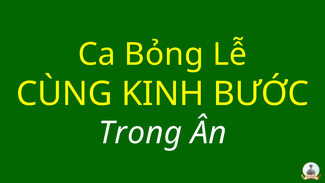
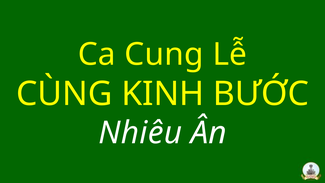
Bỏng: Bỏng -> Cung (164, 54)
Trong: Trong -> Nhiêu (140, 133)
